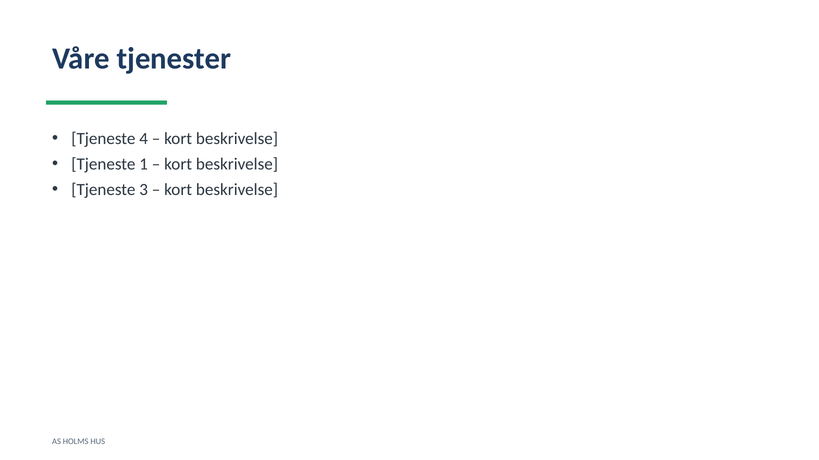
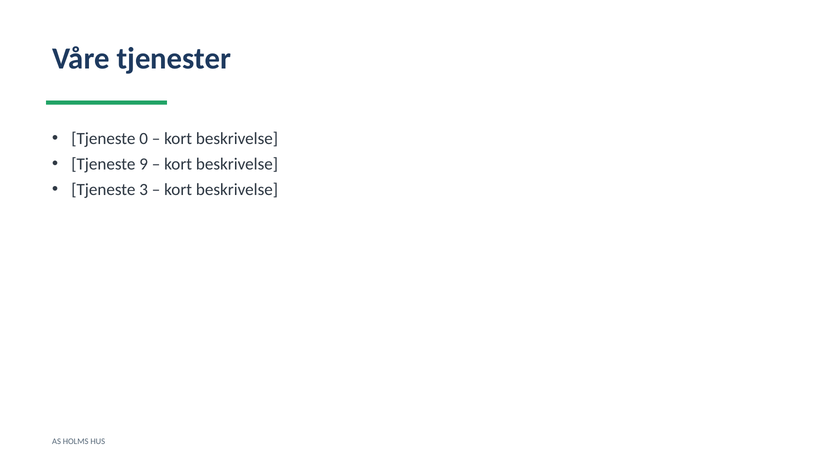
4: 4 -> 0 (144, 139)
1: 1 -> 9 (144, 164)
